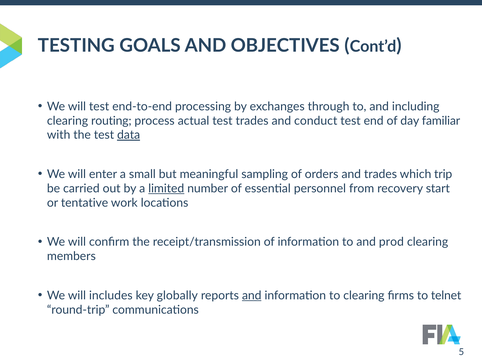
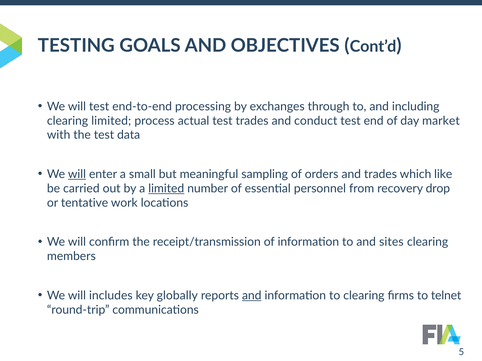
clearing routing: routing -> limited (111, 121)
familiar: familiar -> market (441, 121)
data underline: present -> none (129, 135)
will underline: none -> present (77, 174)
trip: trip -> like (443, 174)
start: start -> drop (438, 189)
prod: prod -> sites (391, 242)
